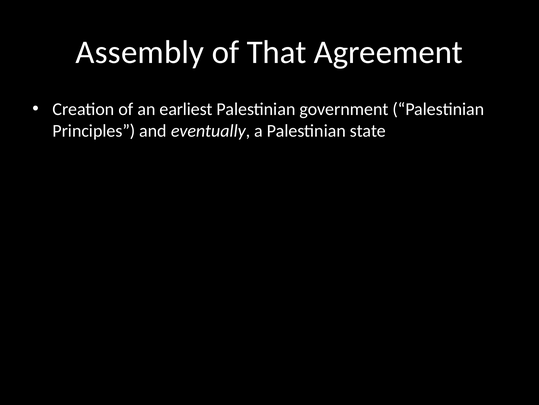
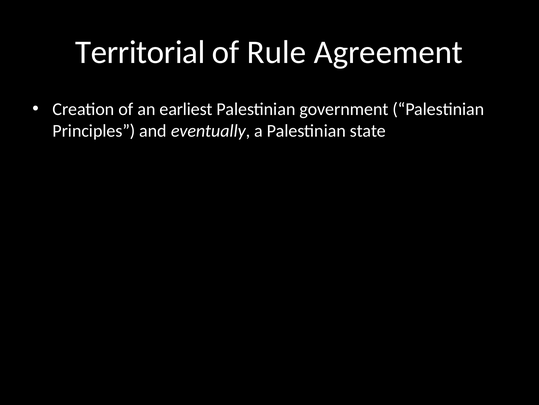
Assembly: Assembly -> Territorial (140, 52)
That: That -> Rule (276, 52)
